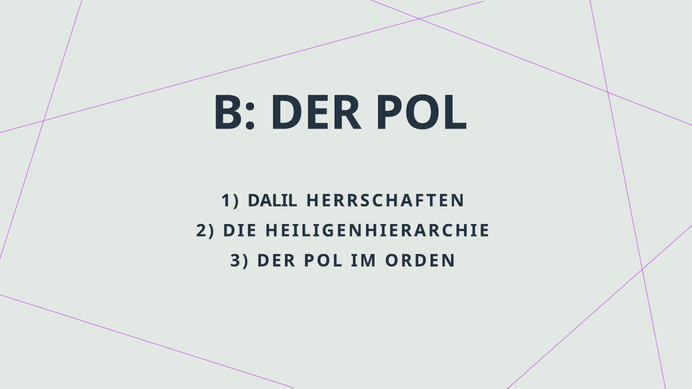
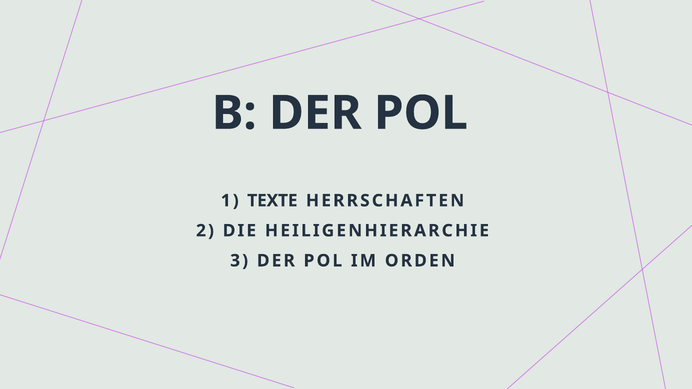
DALIL: DALIL -> TEXTE (272, 201)
